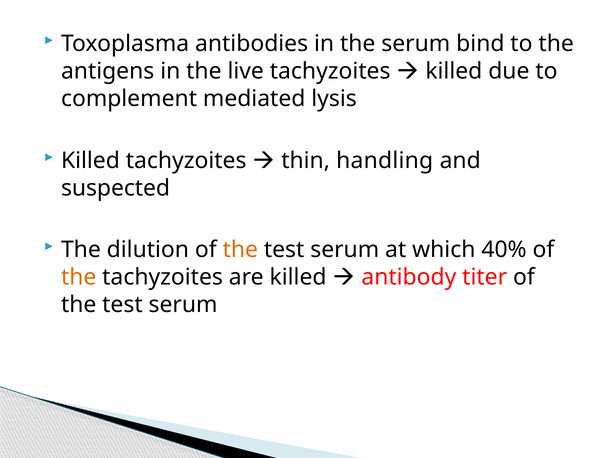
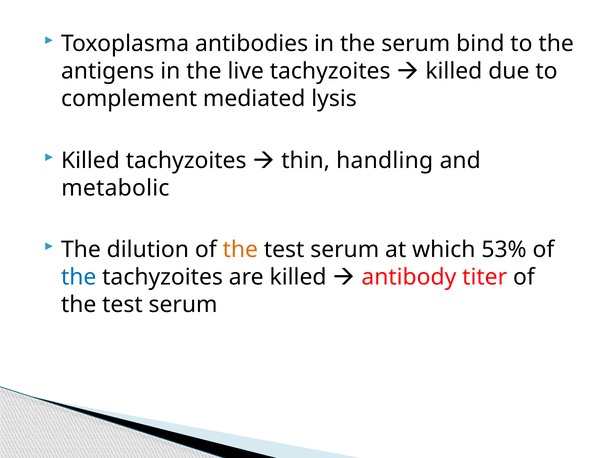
suspected: suspected -> metabolic (115, 188)
40%: 40% -> 53% (504, 250)
the colour: orange -> blue (79, 278)
